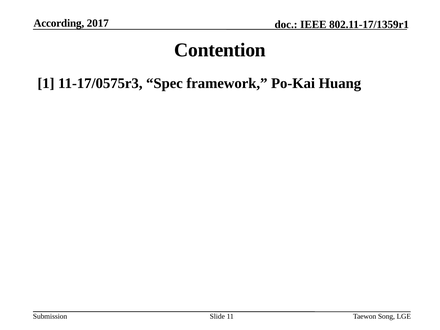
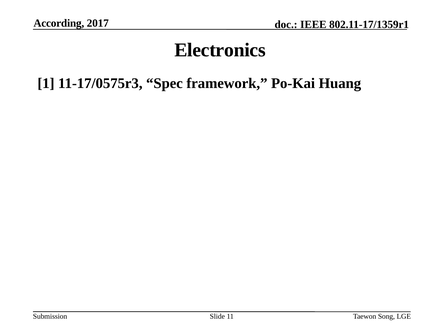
Contention: Contention -> Electronics (220, 50)
